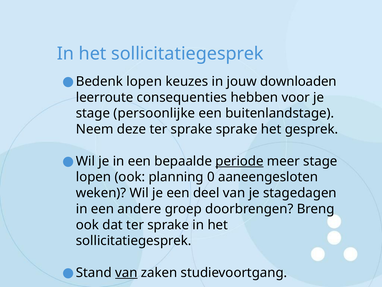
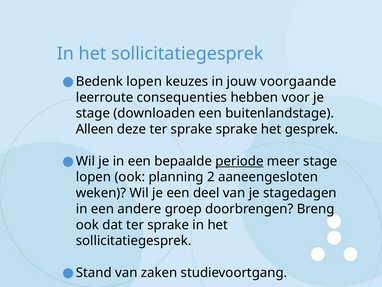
downloaden: downloaden -> voorgaande (298, 81)
persoonlijke: persoonlijke -> downloaden (154, 113)
Neem: Neem -> Alleen (95, 129)
0: 0 -> 2 (211, 177)
van underline: present -> none (126, 272)
